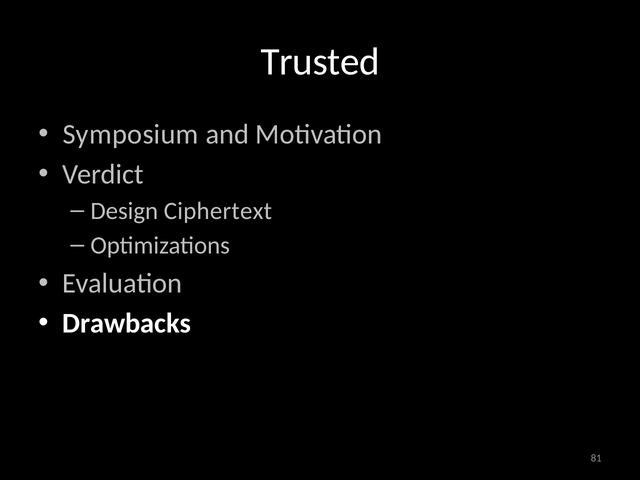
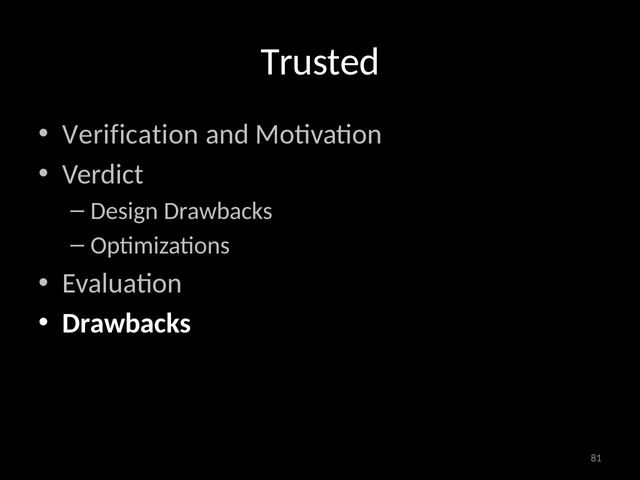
Symposium: Symposium -> Verification (131, 134)
Design Ciphertext: Ciphertext -> Drawbacks (218, 211)
